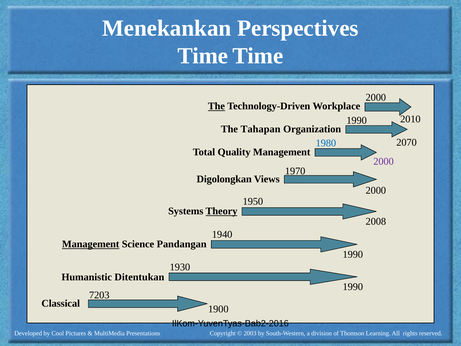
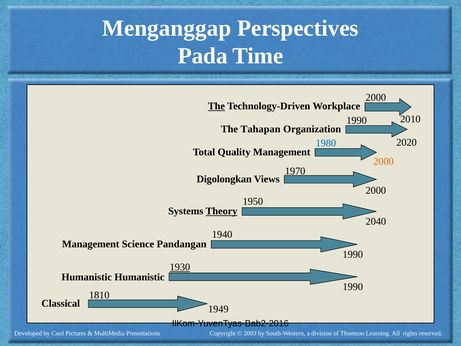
Menekankan: Menekankan -> Menganggap (167, 28)
Time: Time -> Pada (203, 56)
2070: 2070 -> 2020 (407, 142)
2000 colour: purple -> orange (384, 161)
2008: 2008 -> 2040 (376, 221)
Management underline: present -> none (91, 244)
1930 underline: none -> present (180, 267)
Humanistic Ditentukan: Ditentukan -> Humanistic (139, 277)
7203: 7203 -> 1810 (99, 295)
1900: 1900 -> 1949 (218, 309)
